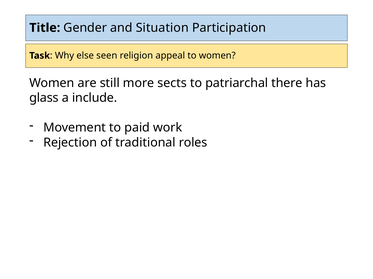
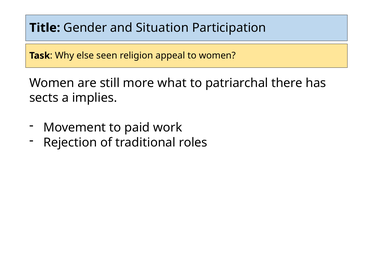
sects: sects -> what (172, 83)
glass: glass -> sects (44, 98)
include: include -> implies (95, 98)
